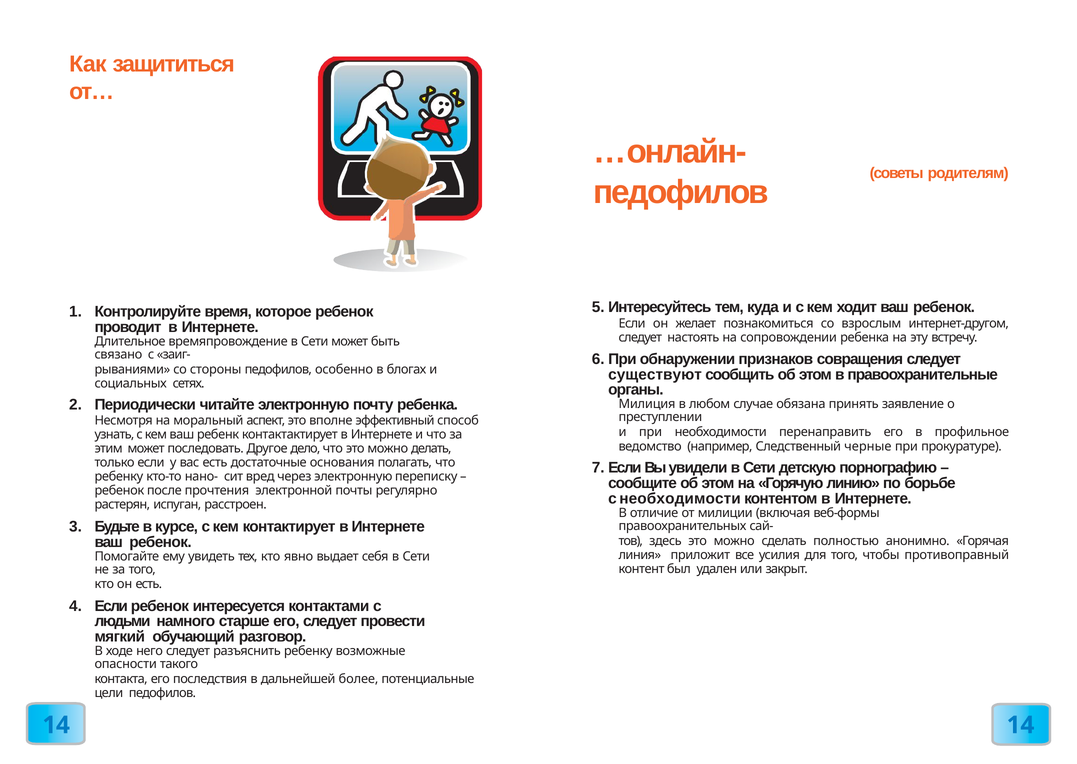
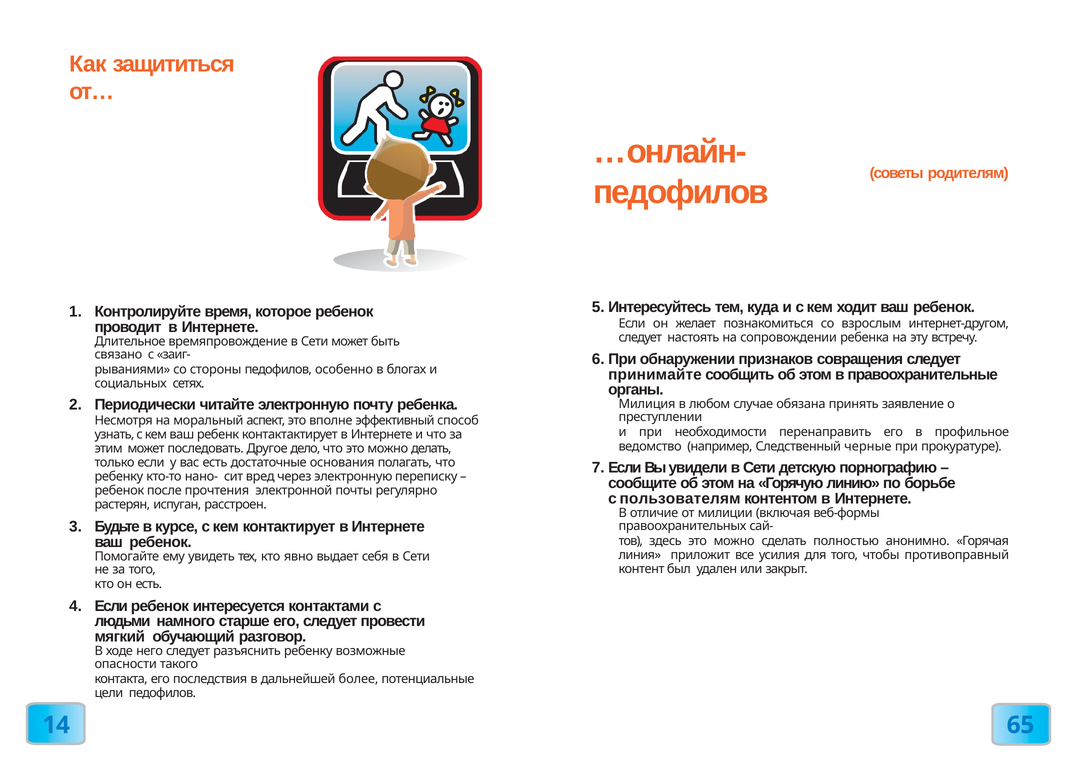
существуют: существуют -> принимайте (655, 374)
с необходимости: необходимости -> пользователям (680, 498)
14 14: 14 -> 65 (1021, 725)
